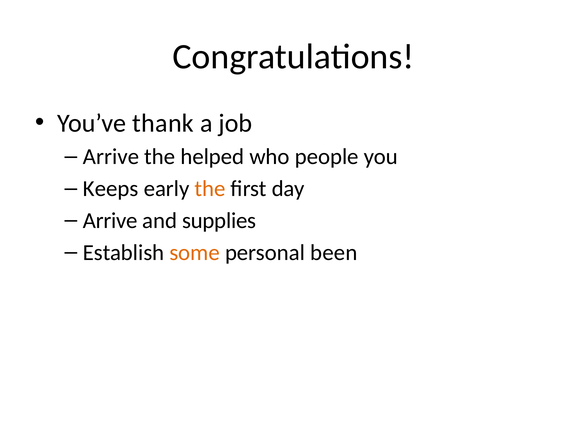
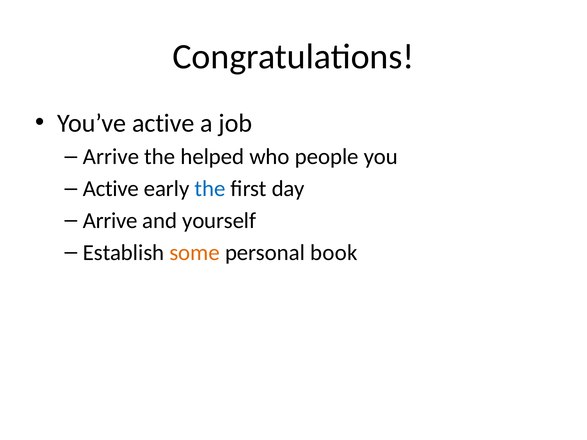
You’ve thank: thank -> active (163, 123)
Keeps: Keeps -> Active (111, 189)
the colour: orange -> blue (210, 189)
supplies: supplies -> yourself (219, 221)
been: been -> book (334, 253)
